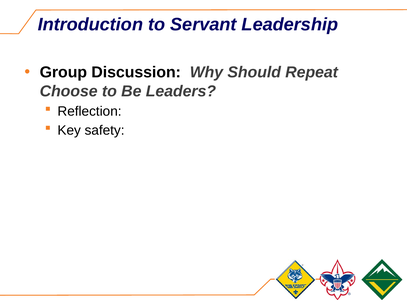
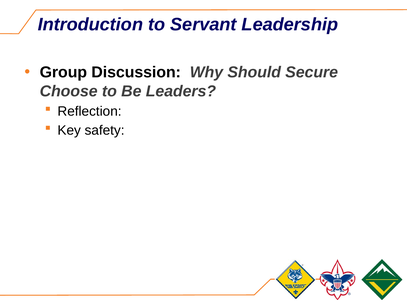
Repeat: Repeat -> Secure (312, 72)
